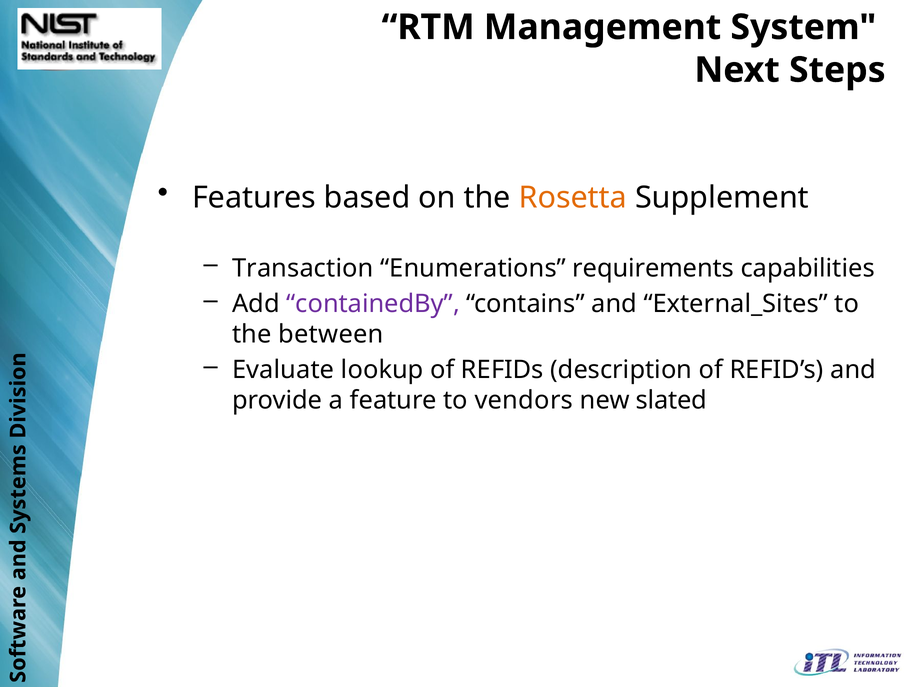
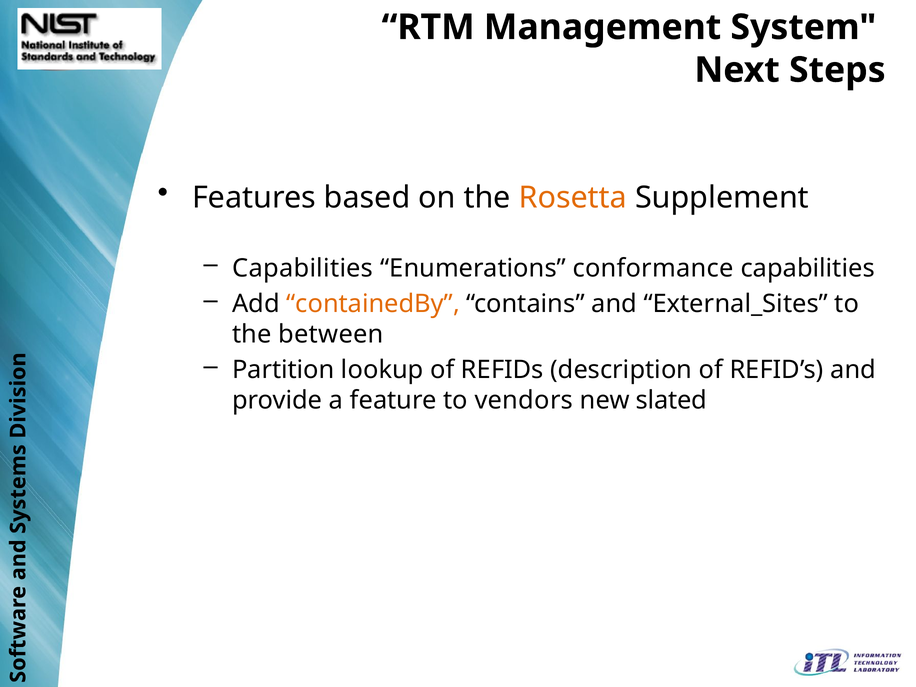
Transaction: Transaction -> Capabilities (303, 268)
requirements: requirements -> conformance (653, 268)
containedBy colour: purple -> orange (373, 304)
Evaluate: Evaluate -> Partition (283, 370)
